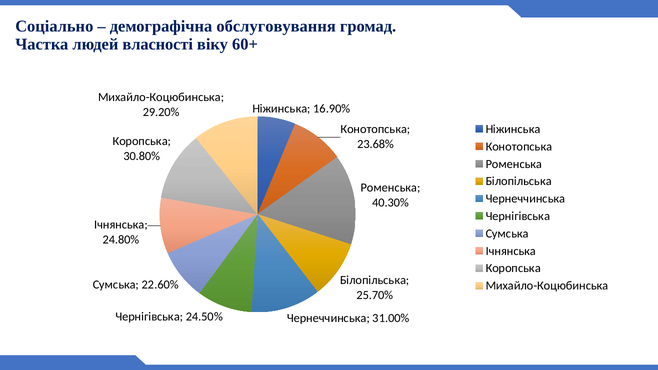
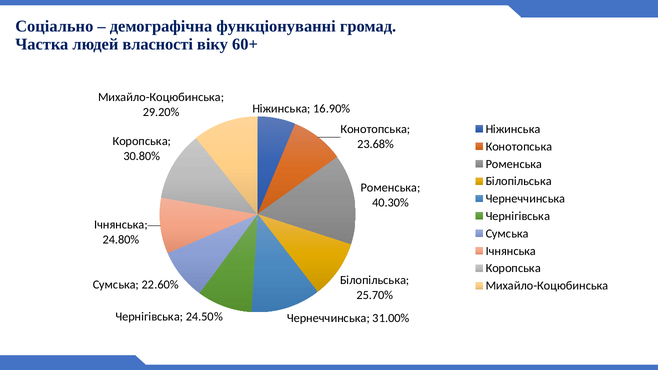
обслуговування: обслуговування -> функціонуванні (276, 26)
